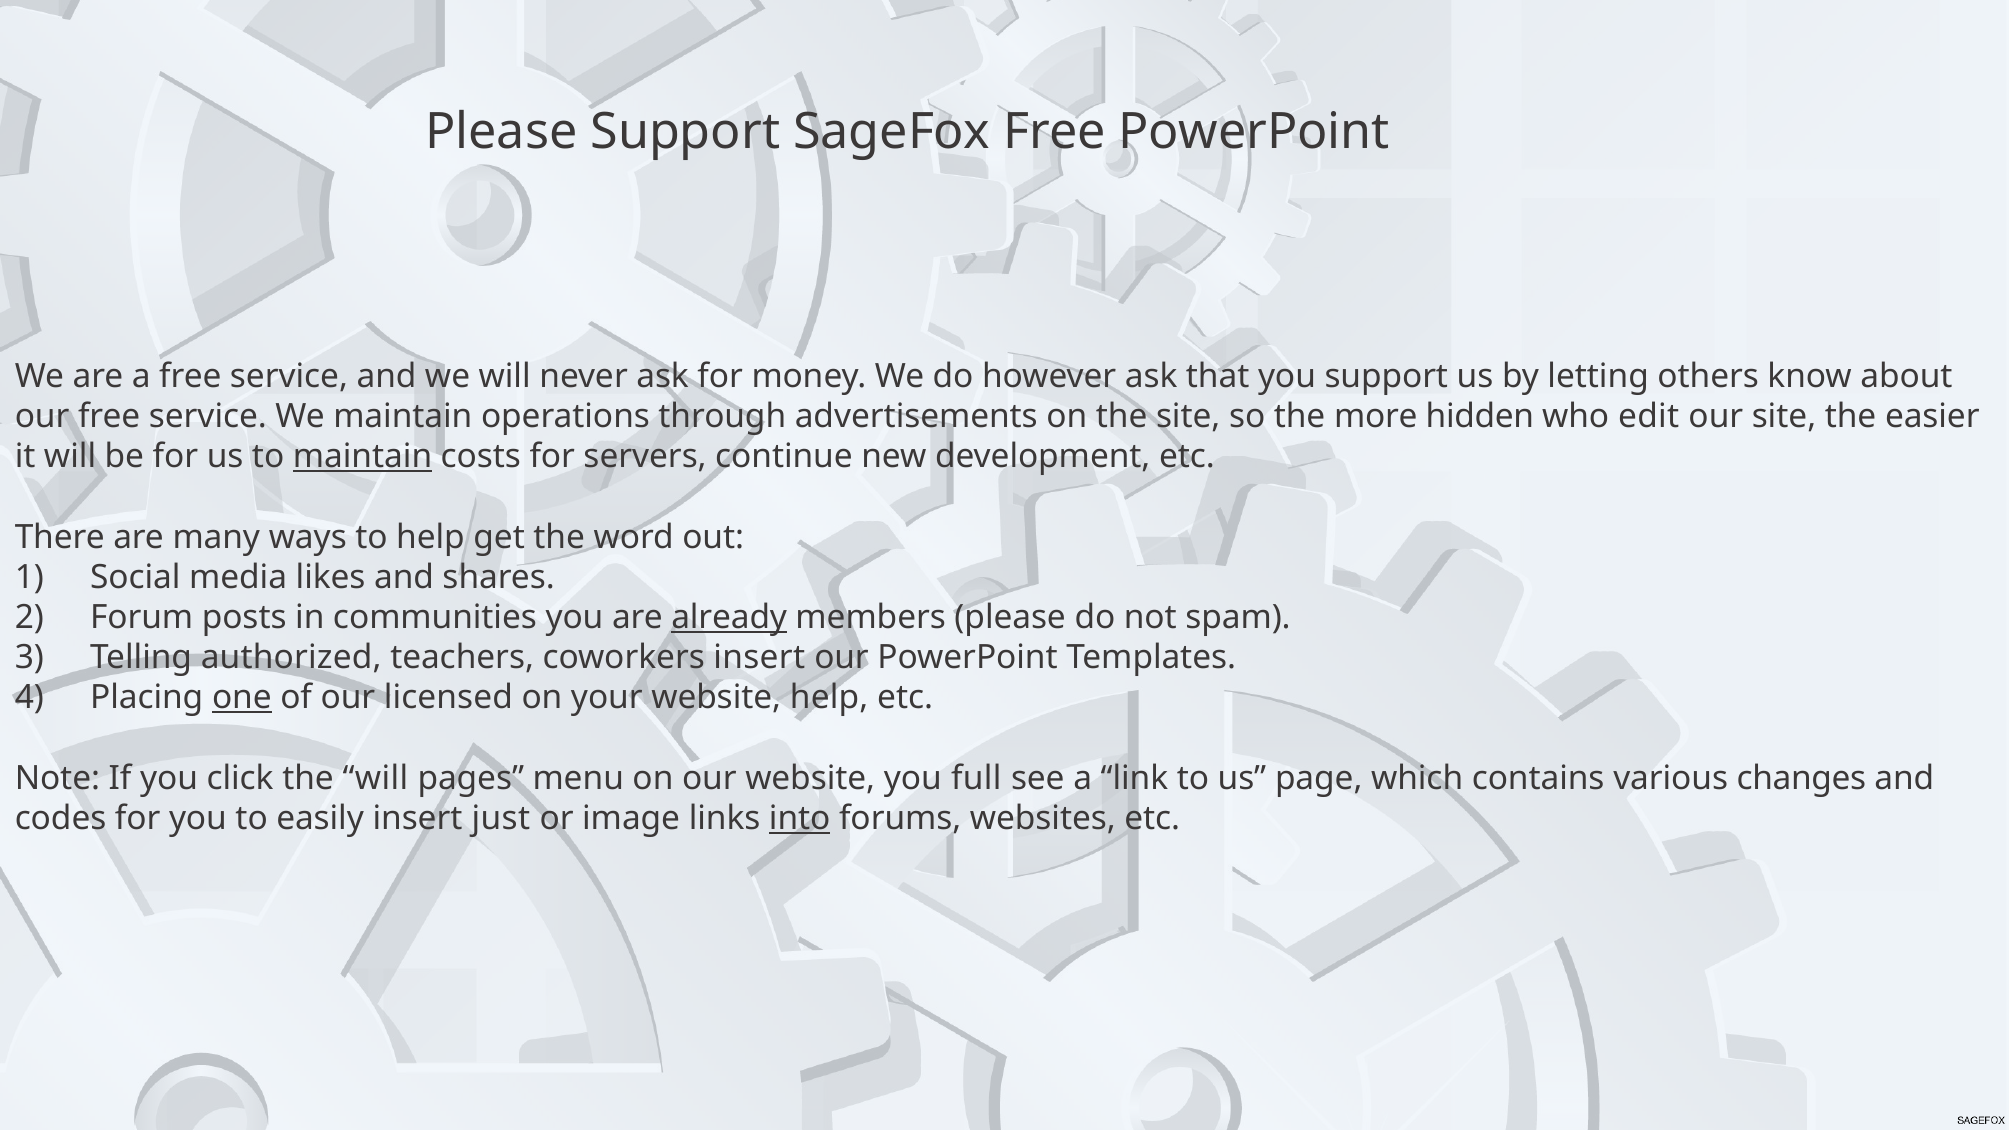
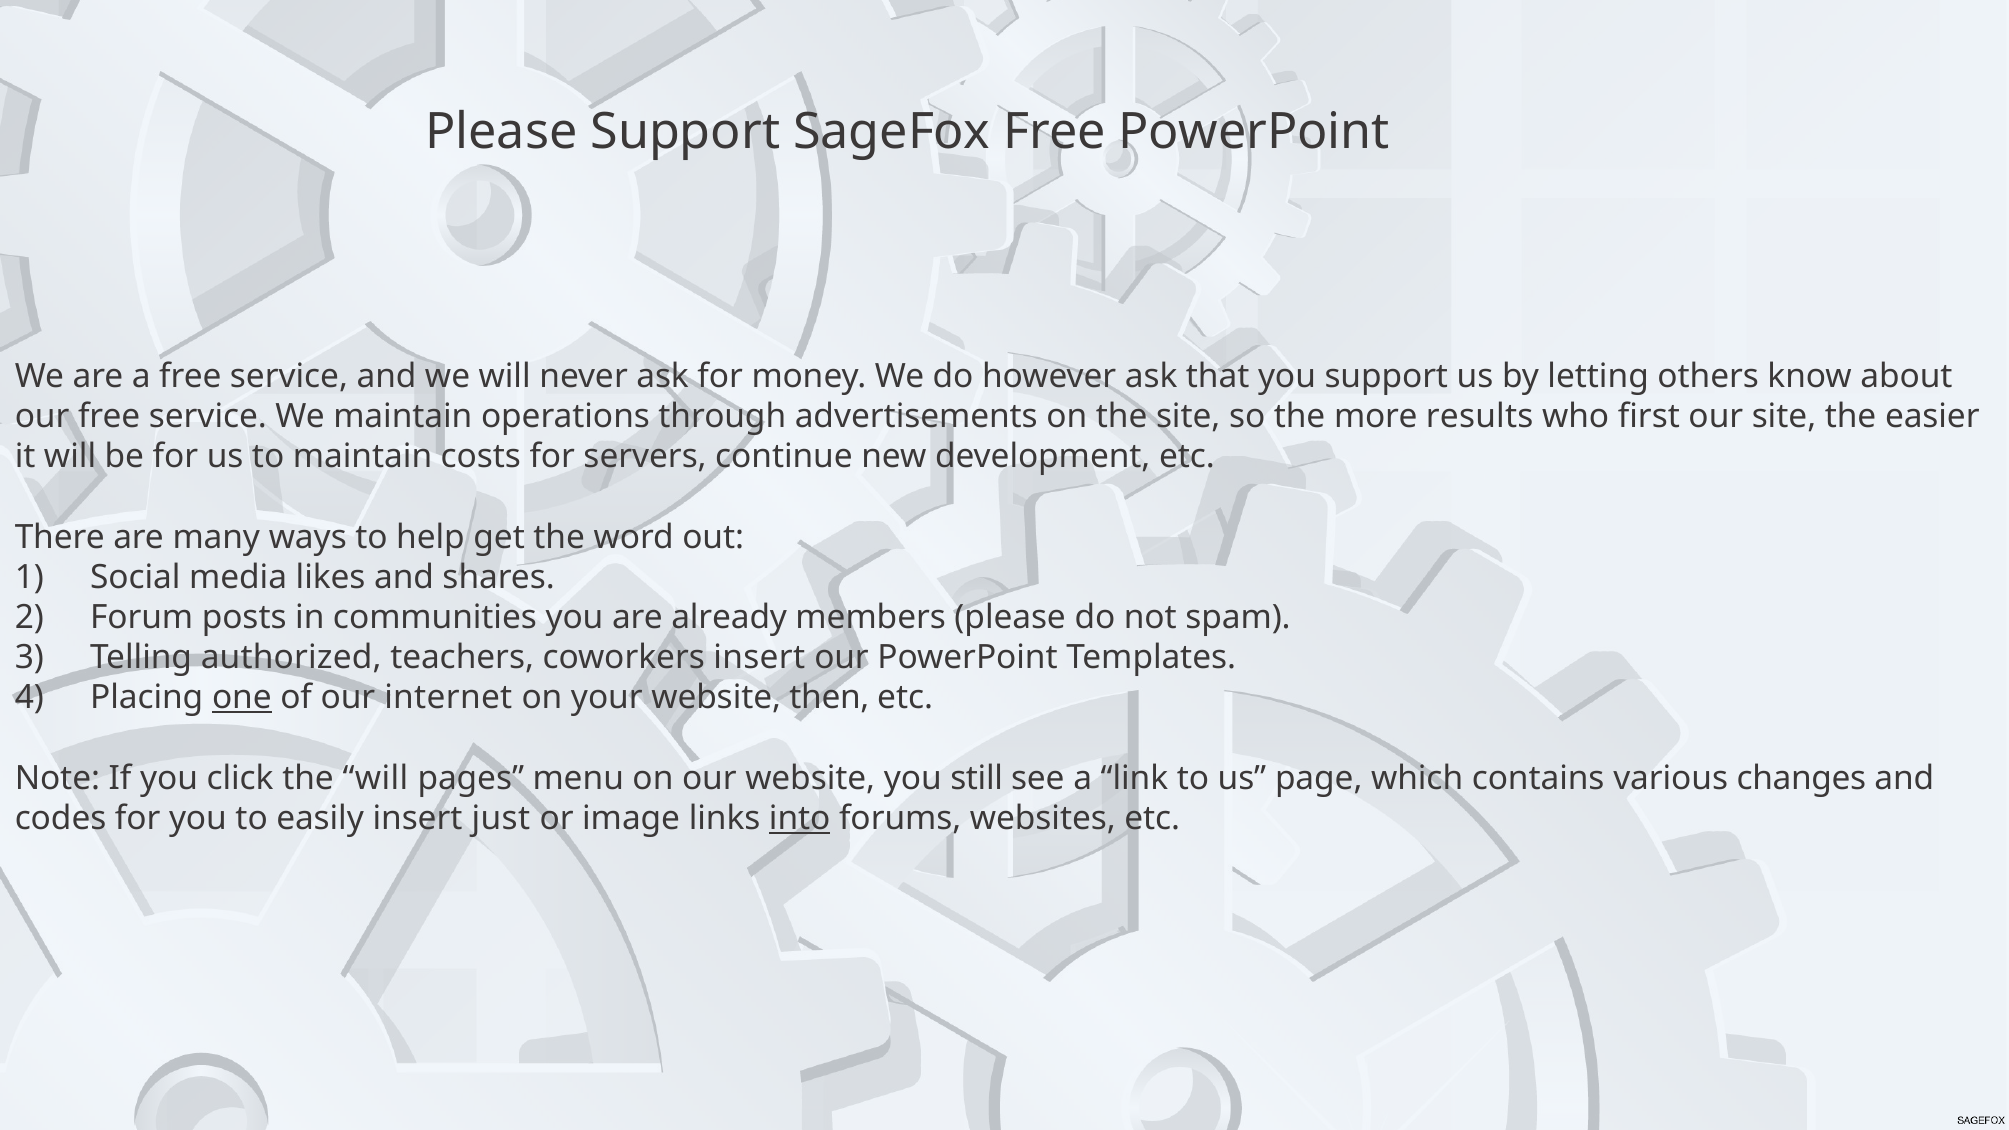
hidden: hidden -> results (1480, 417)
edit: edit -> first (1649, 417)
maintain underline: present -> none (363, 457)
already underline: present -> none (729, 618)
licensed: licensed -> internet (448, 698)
website help: help -> then (829, 698)
full: full -> still (977, 778)
